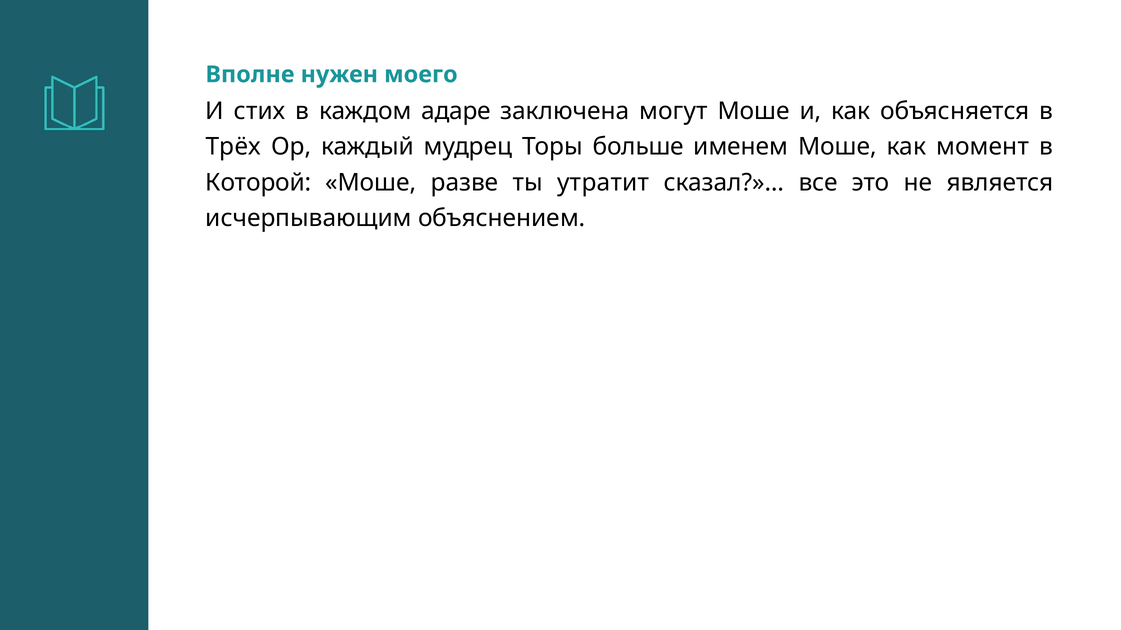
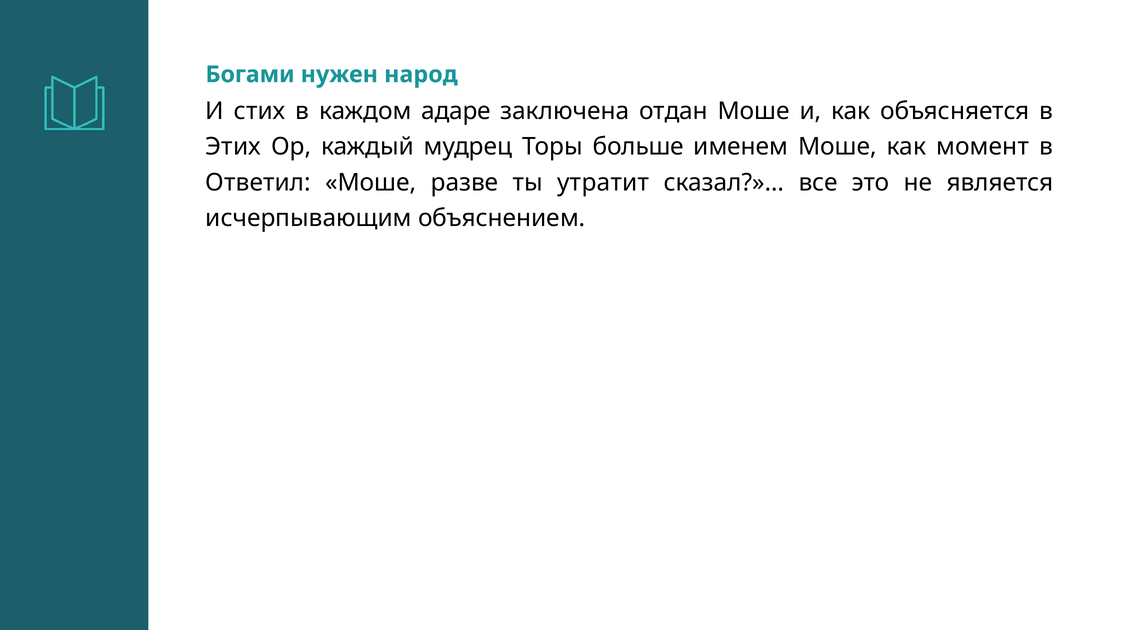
Вполне: Вполне -> Богами (250, 75)
моего: моего -> народ (421, 75)
могут: могут -> отдан (674, 111)
Трёх: Трёх -> Этих (233, 147)
Которой: Которой -> Ответил (258, 183)
